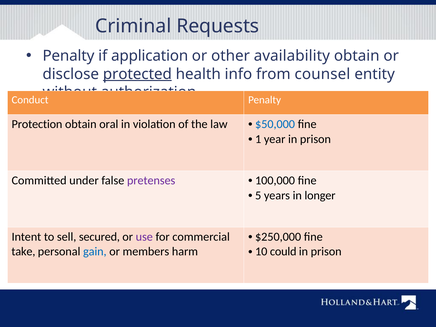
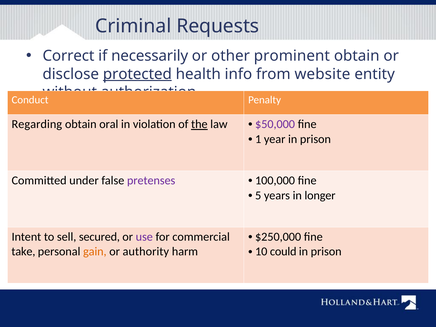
Penalty: Penalty -> Correct (68, 56)
application: application -> necessarily (150, 56)
availability: availability -> prominent (292, 56)
counsel: counsel -> website (322, 74)
Protection: Protection -> Regarding (37, 124)
the underline: none -> present (199, 124)
$50,000 colour: blue -> purple (275, 124)
gain colour: blue -> orange (95, 252)
members: members -> authority (146, 252)
